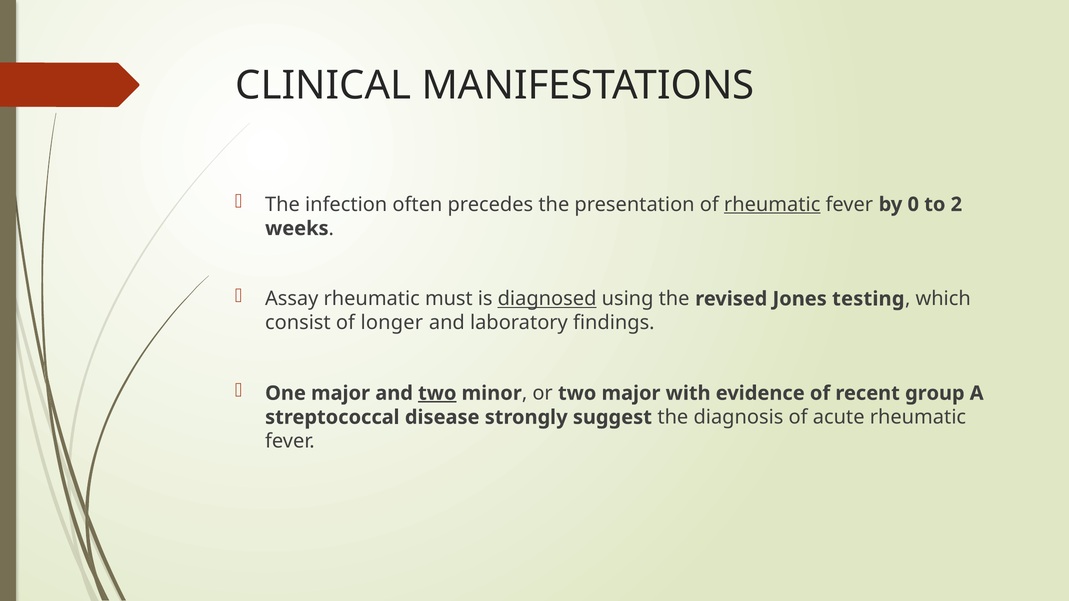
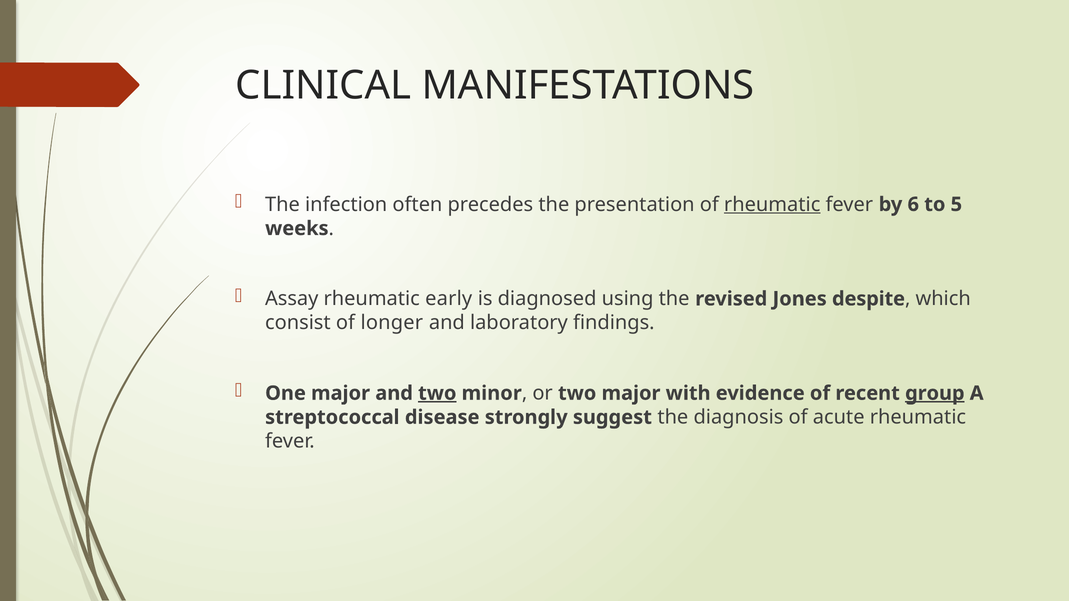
0: 0 -> 6 (913, 205)
2: 2 -> 5 (956, 205)
must: must -> early (449, 299)
diagnosed underline: present -> none (547, 299)
testing: testing -> despite (869, 299)
group underline: none -> present (935, 393)
